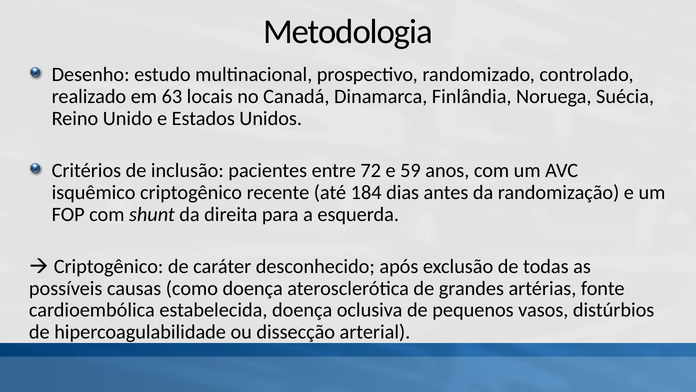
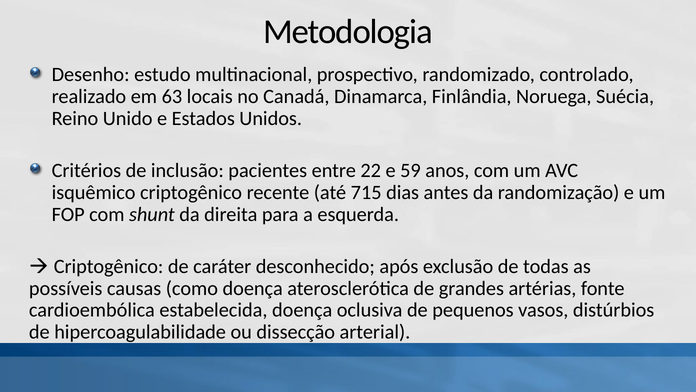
72: 72 -> 22 (371, 170)
184: 184 -> 715 (366, 192)
